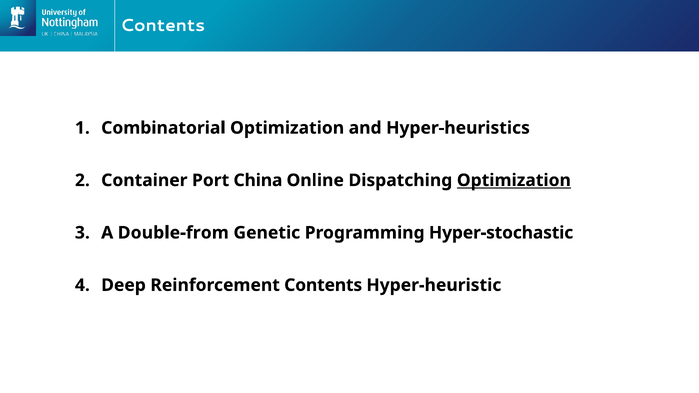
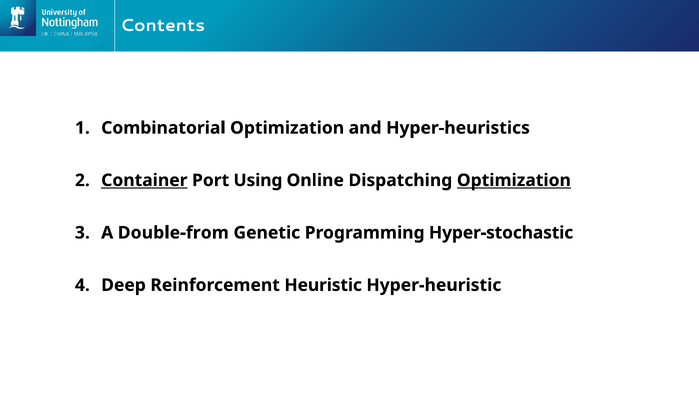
Container underline: none -> present (144, 180)
China: China -> Using (258, 180)
Reinforcement Contents: Contents -> Heuristic (323, 285)
